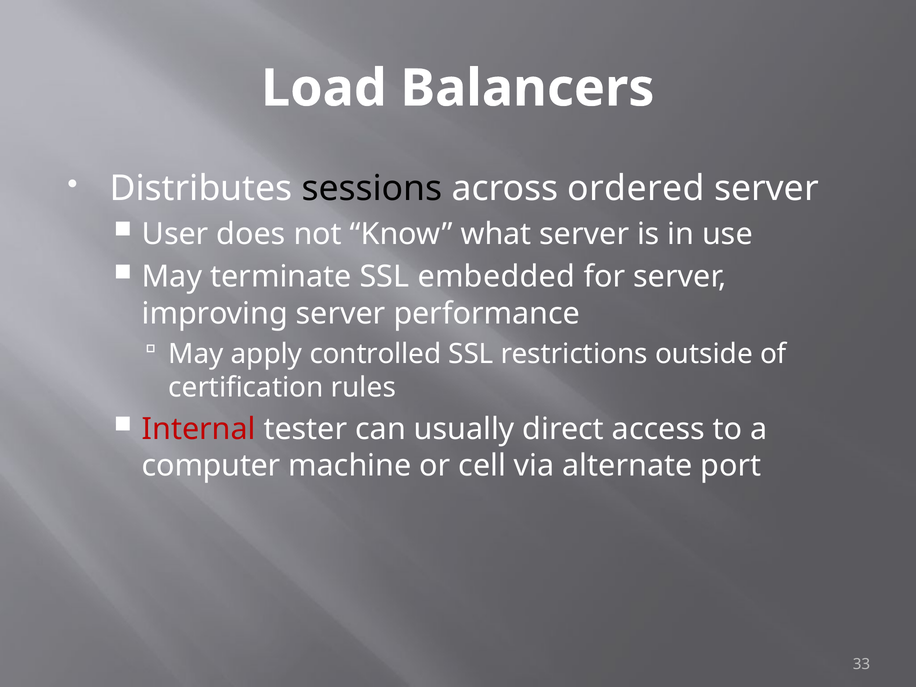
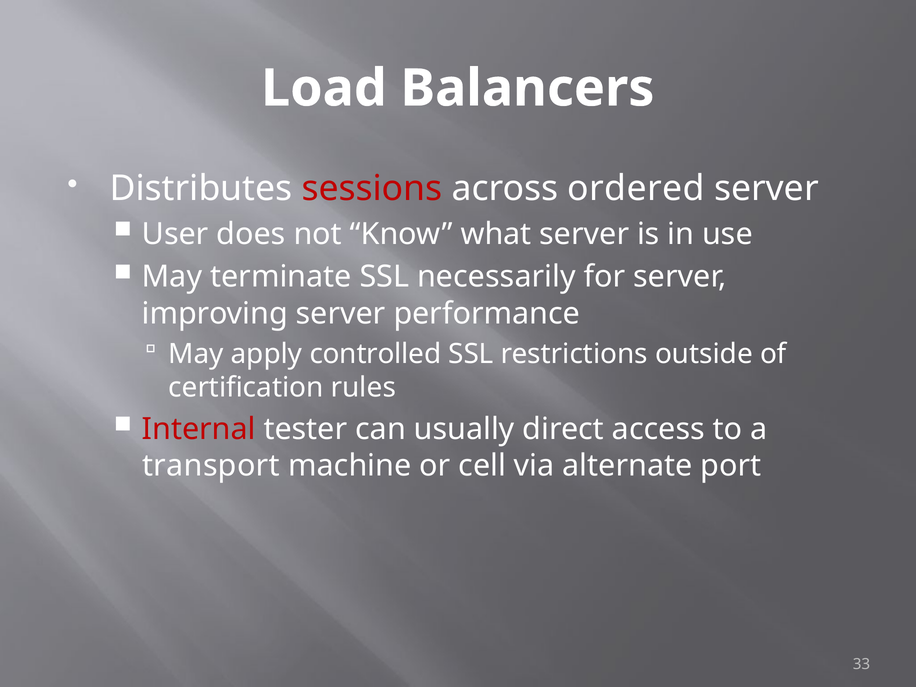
sessions colour: black -> red (372, 189)
embedded: embedded -> necessarily (496, 277)
computer: computer -> transport (211, 466)
